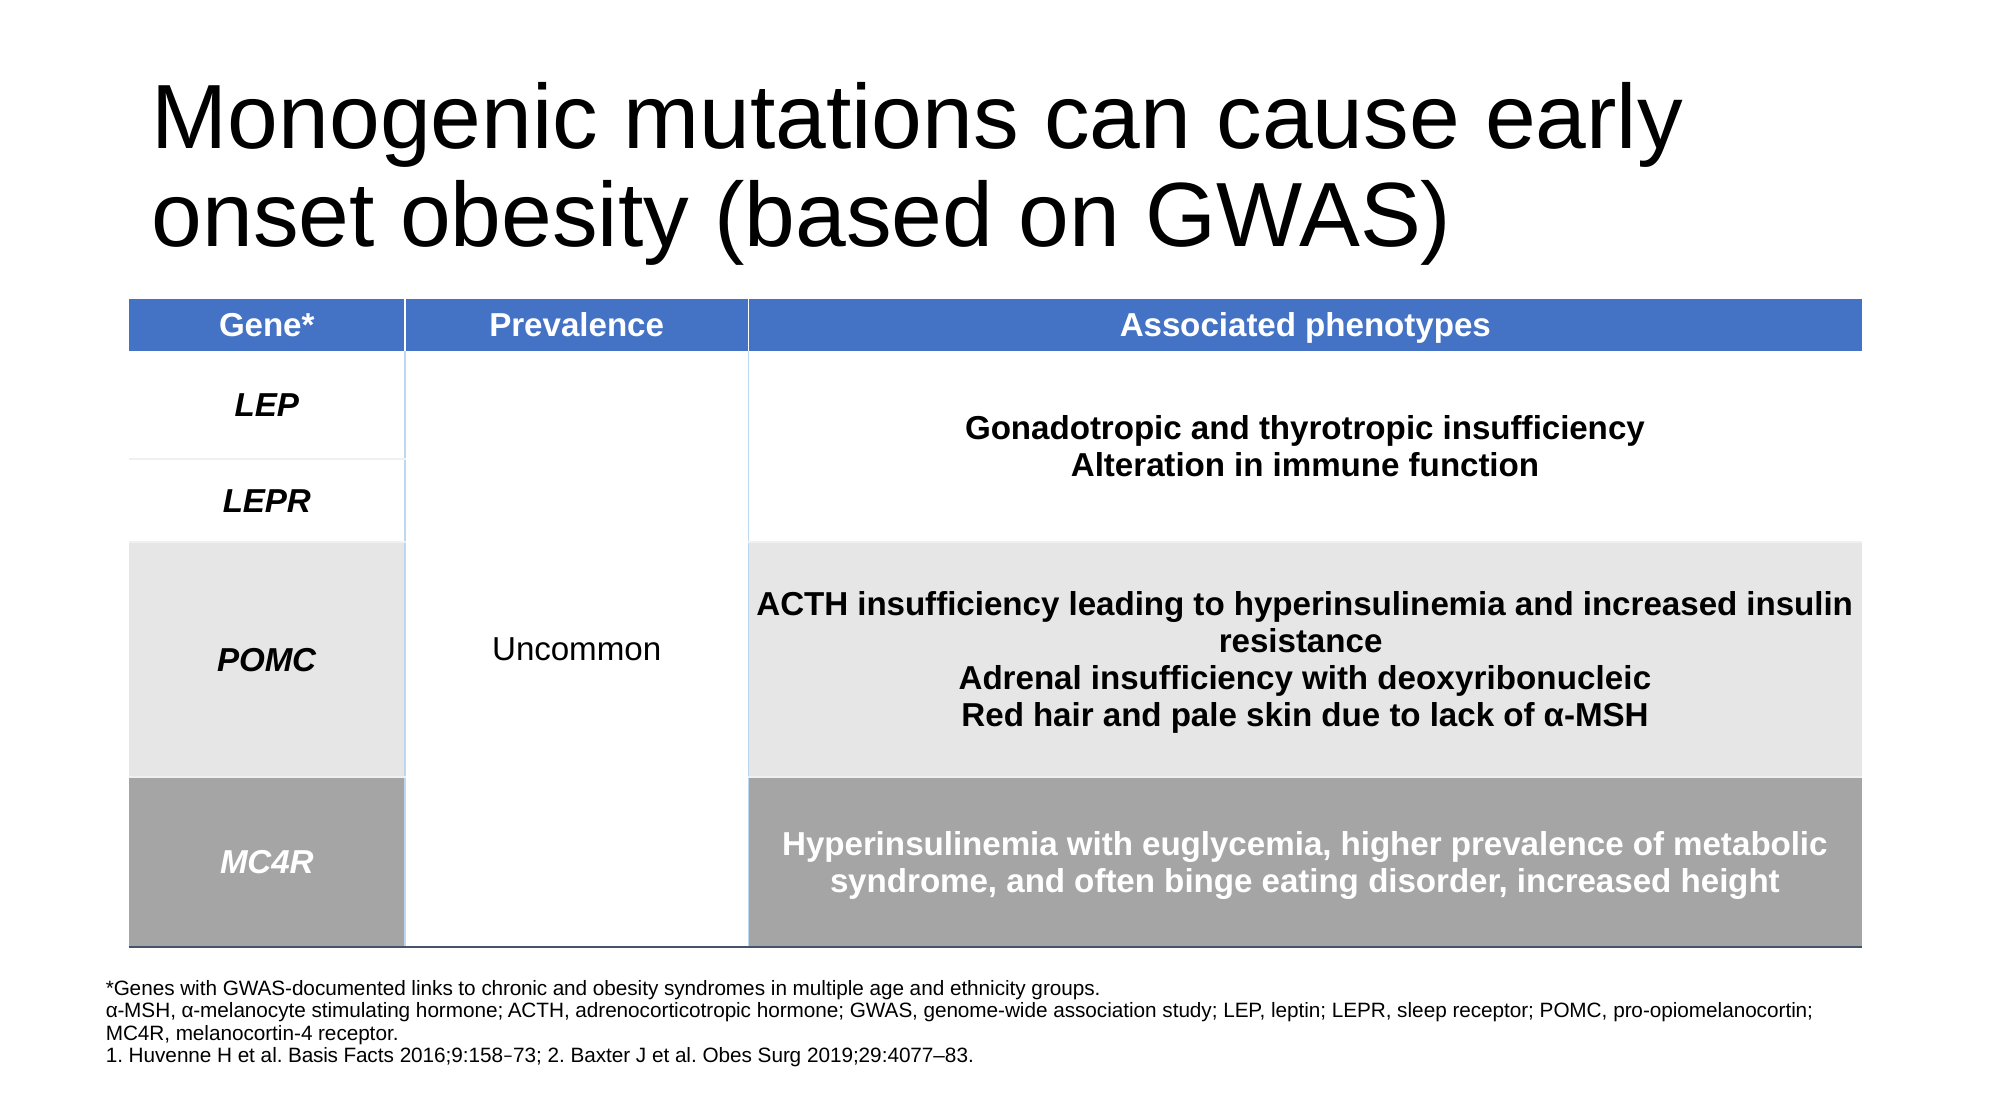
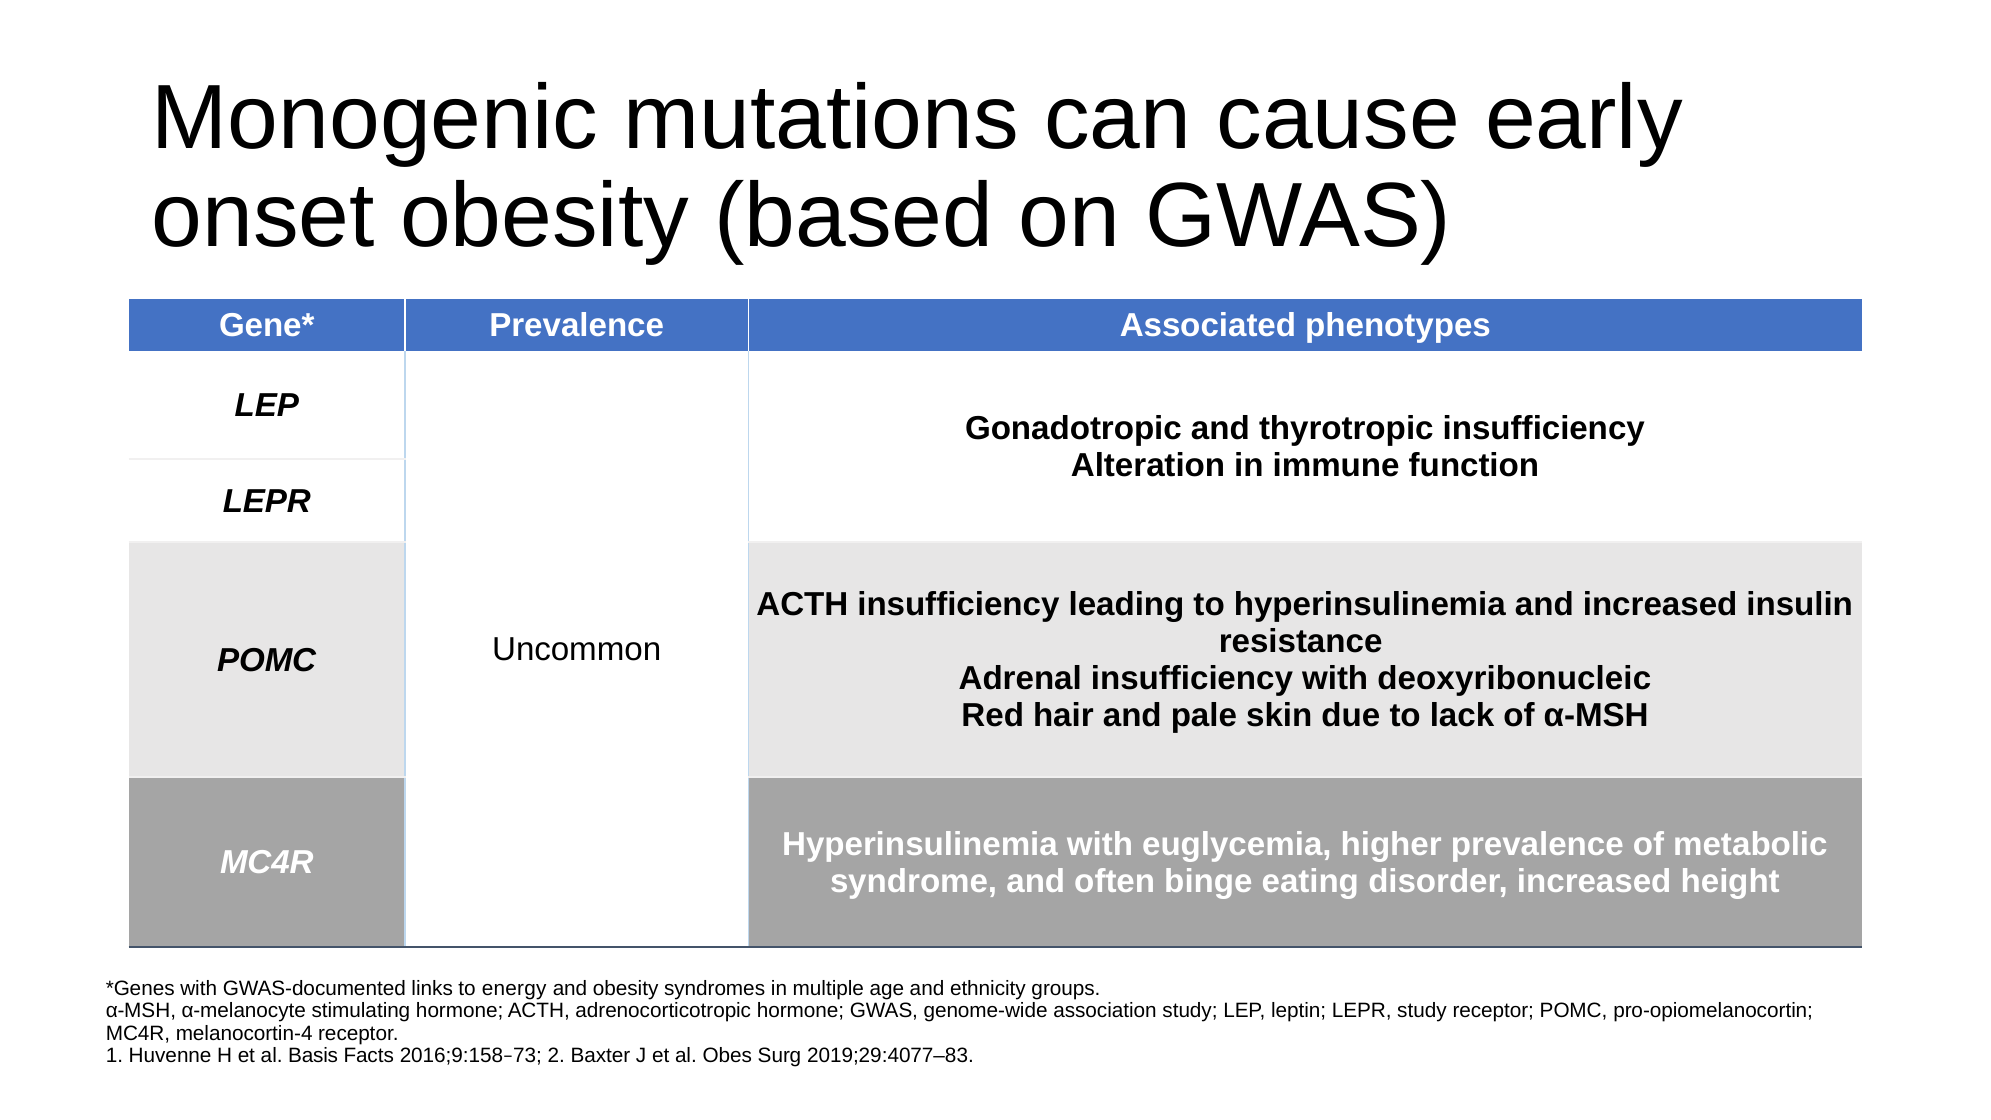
chronic: chronic -> energy (514, 988)
LEPR sleep: sleep -> study (1422, 1011)
